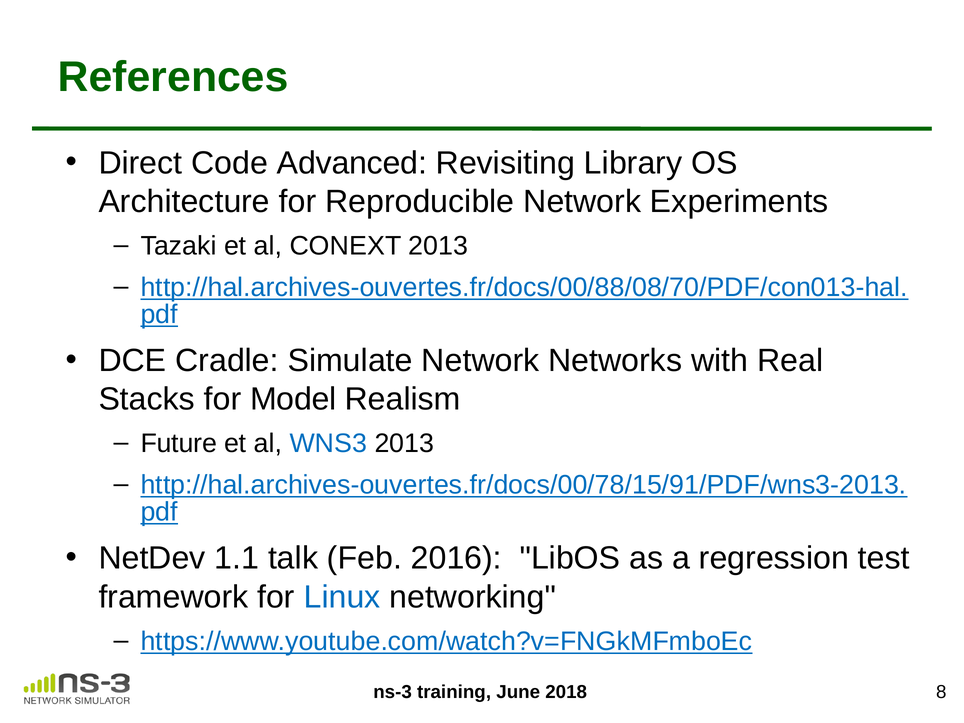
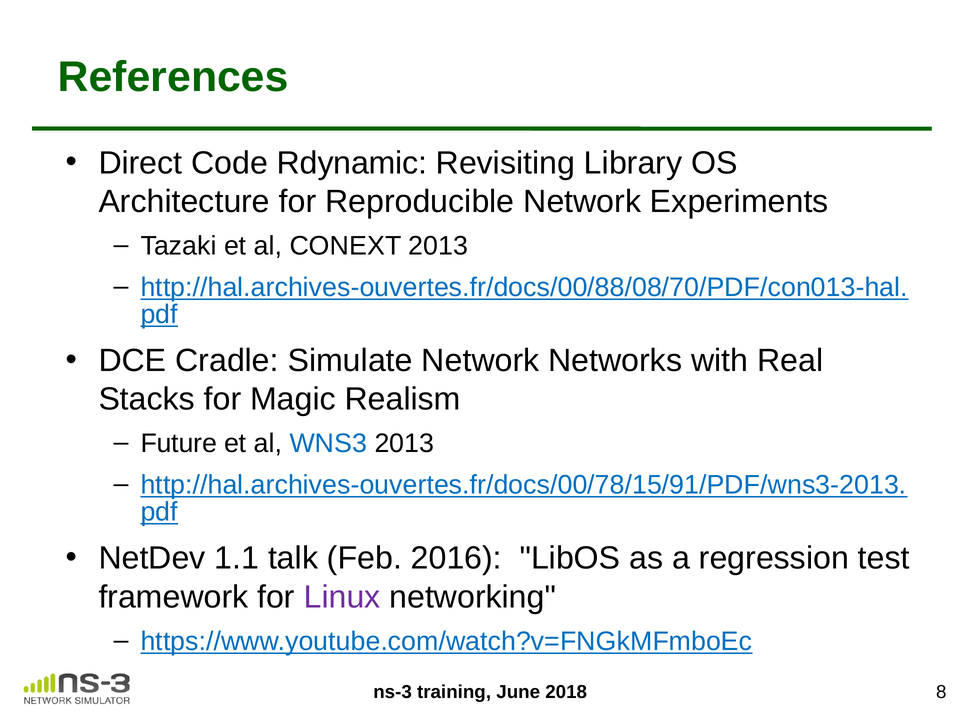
Advanced: Advanced -> Rdynamic (352, 163)
Model: Model -> Magic (293, 399)
Linux colour: blue -> purple (342, 597)
